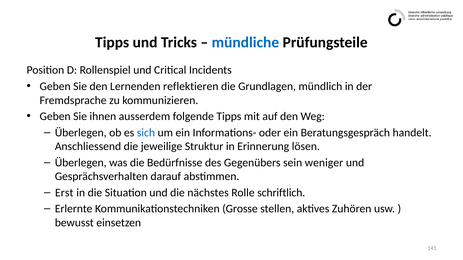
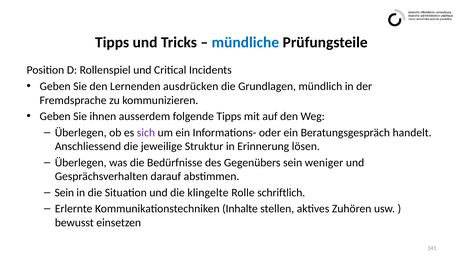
reflektieren: reflektieren -> ausdrücken (191, 86)
sich colour: blue -> purple (146, 133)
Erst: Erst -> Sein (64, 193)
nächstes: nächstes -> klingelte (208, 193)
Grosse: Grosse -> Inhalte (240, 209)
